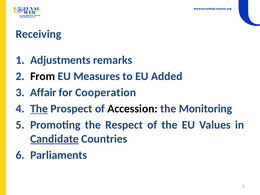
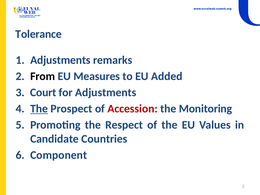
Receiving: Receiving -> Tolerance (39, 34)
Affair: Affair -> Court (43, 93)
for Cooperation: Cooperation -> Adjustments (106, 93)
Accession colour: black -> red (133, 109)
Candidate underline: present -> none (55, 139)
Parliaments: Parliaments -> Component (59, 155)
